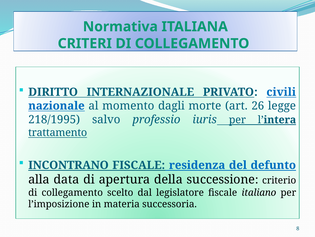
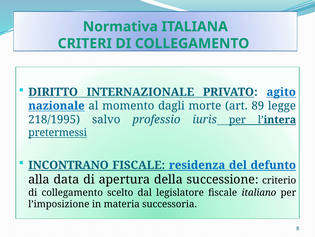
civili: civili -> agito (281, 92)
26: 26 -> 89 (258, 105)
trattamento: trattamento -> pretermessi (58, 132)
